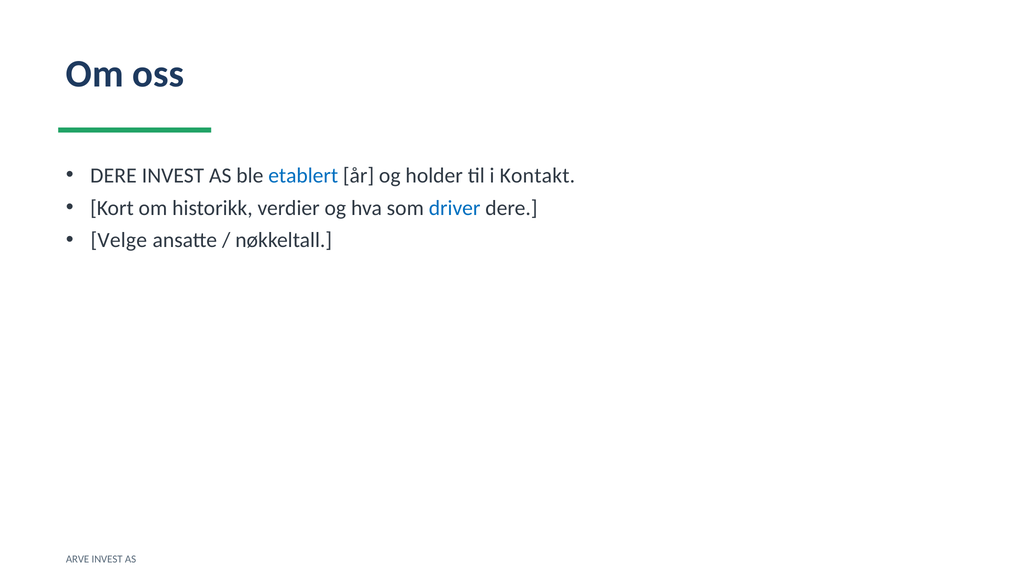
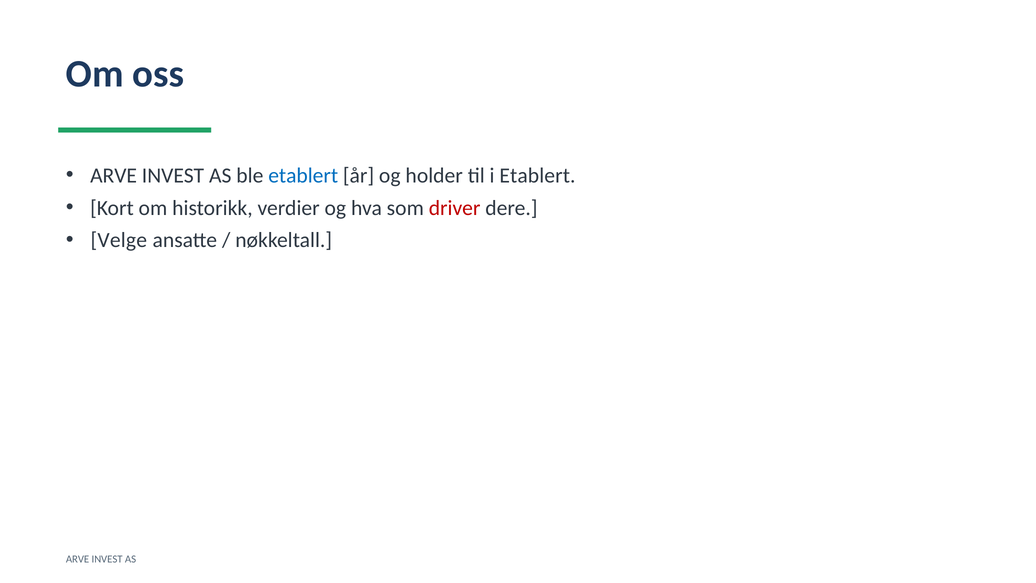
DERE: DERE -> ARVE (114, 175)
i Kontakt: Kontakt -> Etablert (537, 175)
driver colour: blue -> red (455, 208)
